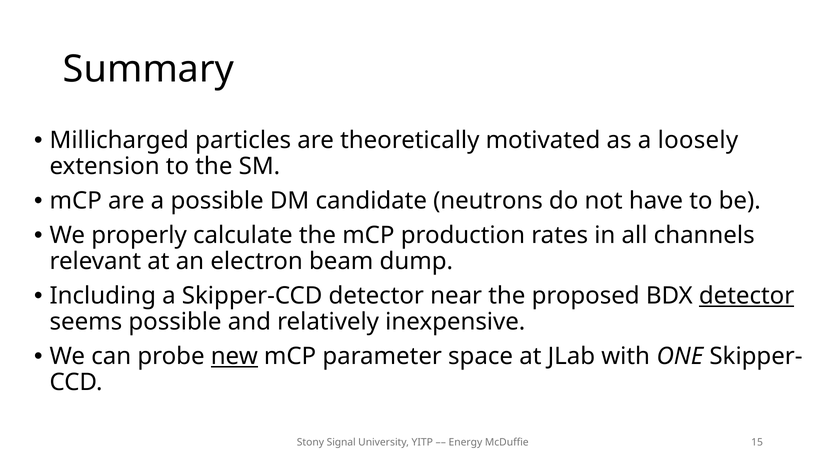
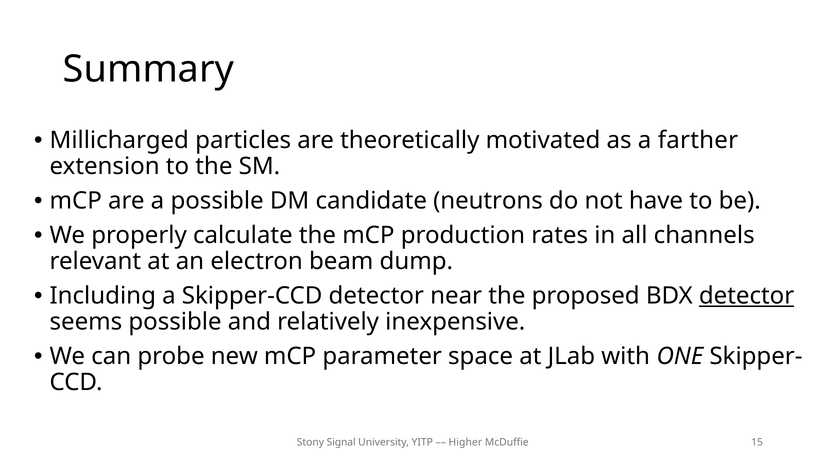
loosely: loosely -> farther (698, 141)
new underline: present -> none (234, 357)
Energy: Energy -> Higher (465, 443)
